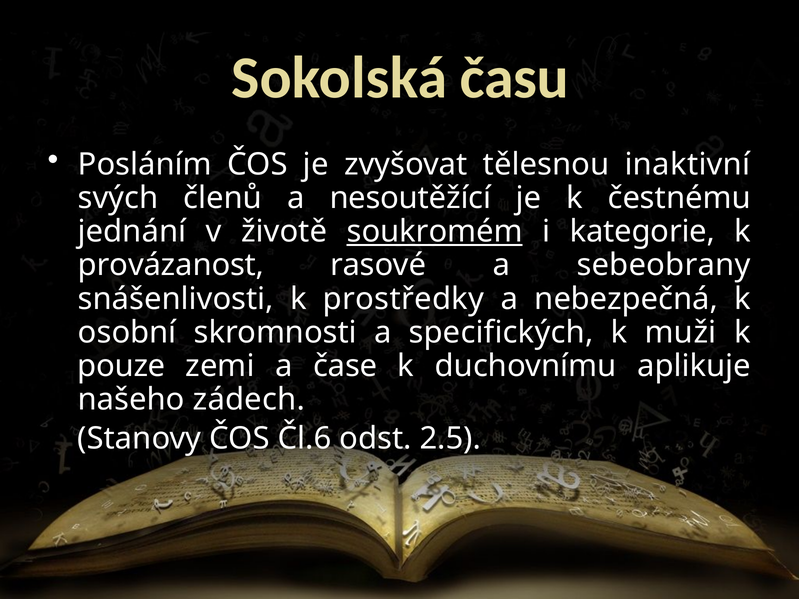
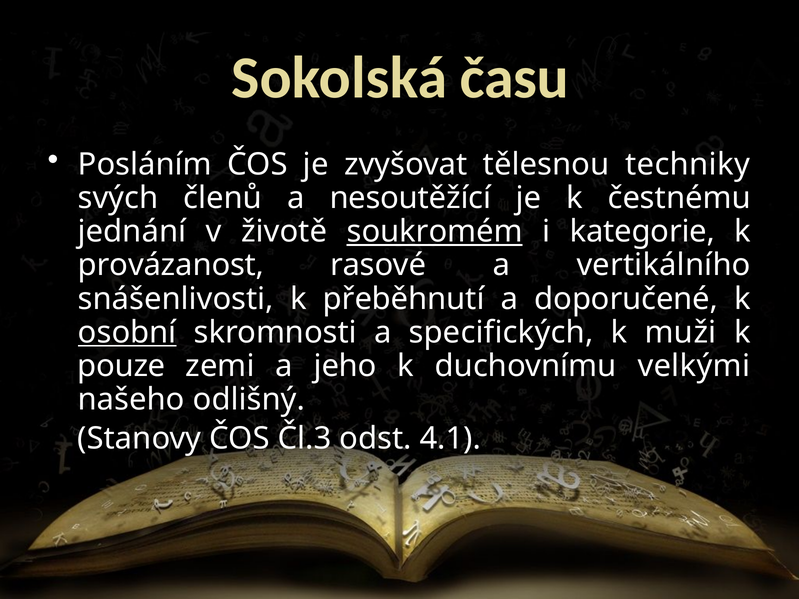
inaktivní: inaktivní -> techniky (688, 165)
sebeobrany: sebeobrany -> vertikálního (664, 265)
prostředky: prostředky -> přeběhnutí (404, 299)
nebezpečná: nebezpečná -> doporučené (626, 299)
osobní underline: none -> present (127, 332)
čase: čase -> jeho (345, 366)
aplikuje: aplikuje -> velkými (694, 366)
zádech: zádech -> odlišný (249, 400)
Čl.6: Čl.6 -> Čl.3 (304, 439)
2.5: 2.5 -> 4.1 (450, 439)
